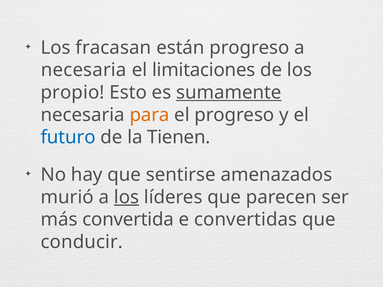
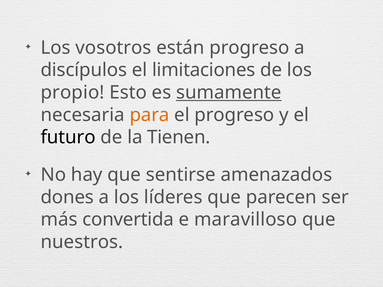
fracasan: fracasan -> vosotros (113, 48)
necesaria: necesaria -> discípulos (84, 70)
futuro colour: blue -> black (68, 137)
murió: murió -> dones (67, 197)
los underline: present -> none (127, 197)
convertidas: convertidas -> maravilloso (246, 220)
conducir: conducir -> nuestros (82, 242)
